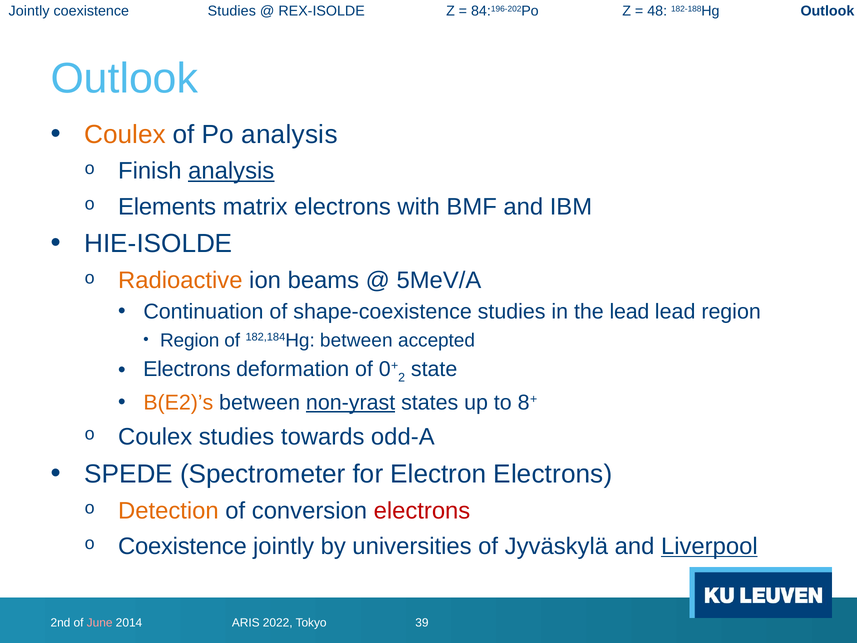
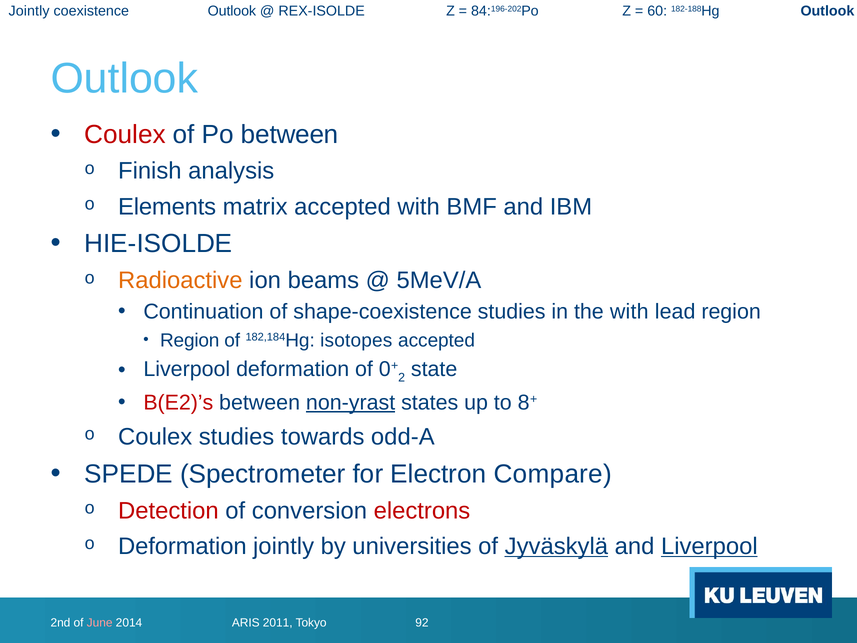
coexistence Studies: Studies -> Outlook (232, 11)
48: 48 -> 60 (657, 11)
Coulex colour: orange -> red (125, 134)
Po analysis: analysis -> between (290, 134)
analysis underline: present -> none (231, 171)
matrix electrons: electrons -> accepted (343, 207)
the lead: lead -> with (629, 312)
182,184Hg between: between -> isotopes (356, 340)
Electrons: Electrons -> Liverpool (187, 369)
B(E2)’s colour: orange -> red (178, 403)
Electron Electrons: Electrons -> Compare (553, 474)
Detection colour: orange -> red (168, 511)
Coexistence: Coexistence -> Deformation (182, 546)
Jyväskylä underline: none -> present (556, 546)
2022: 2022 -> 2011 (278, 623)
39: 39 -> 92 (422, 623)
